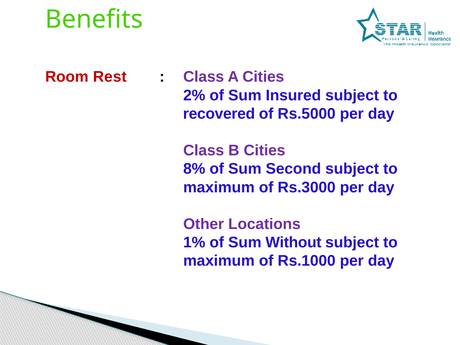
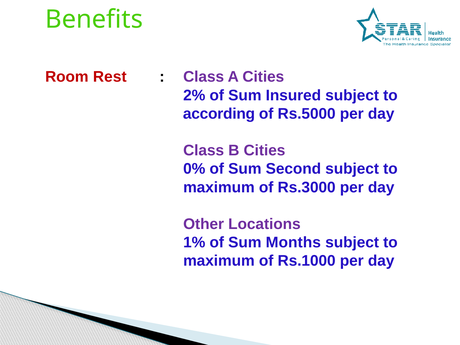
recovered: recovered -> according (219, 114)
8%: 8% -> 0% (194, 169)
Without: Without -> Months (293, 243)
